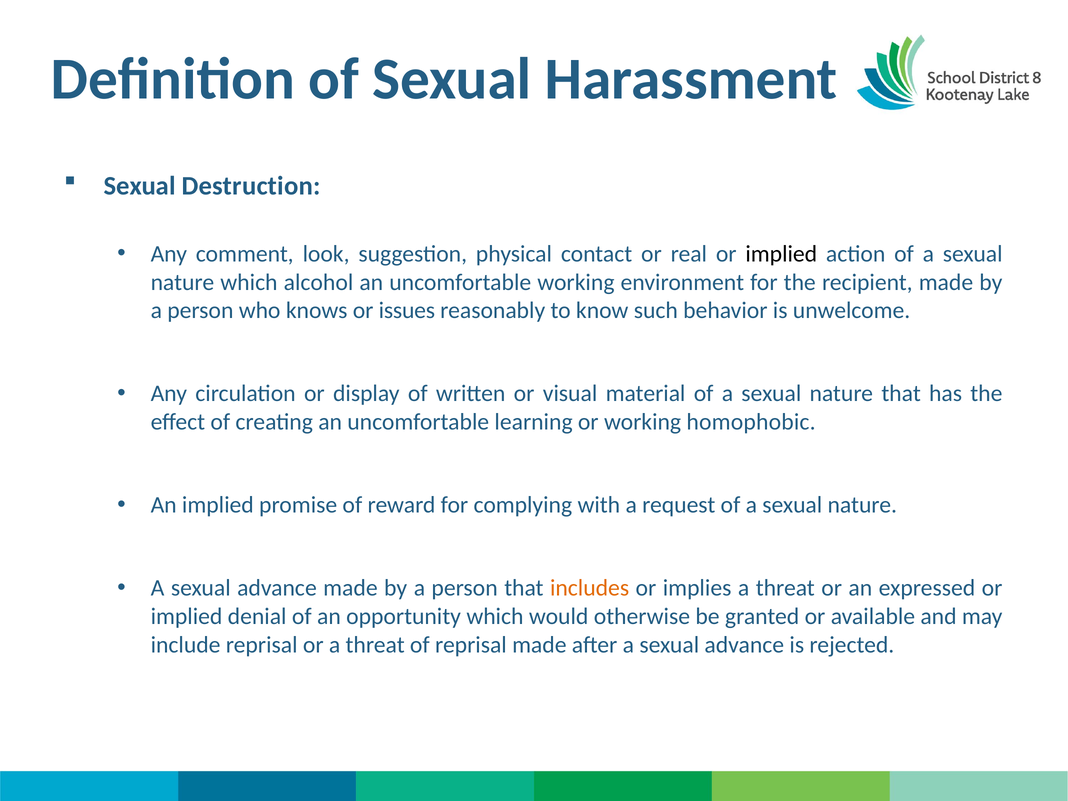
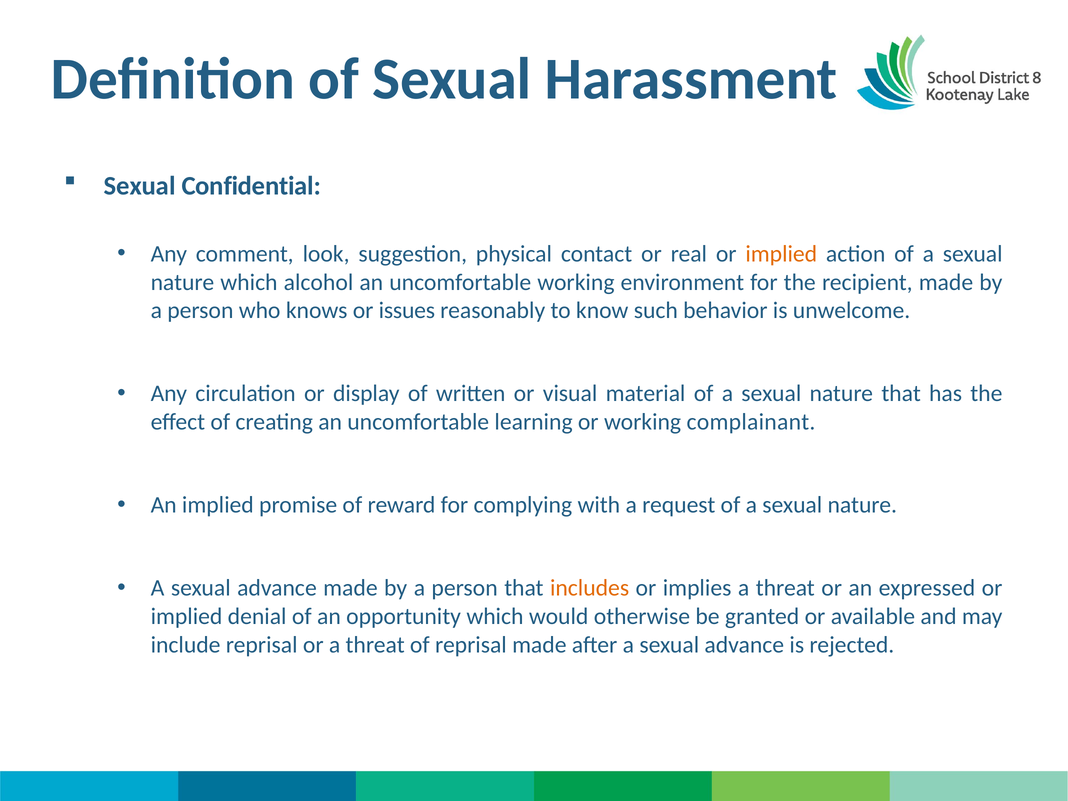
Destruction: Destruction -> Confidential (251, 186)
implied colour: black -> orange (781, 254)
homophobic: homophobic -> complainant (751, 422)
